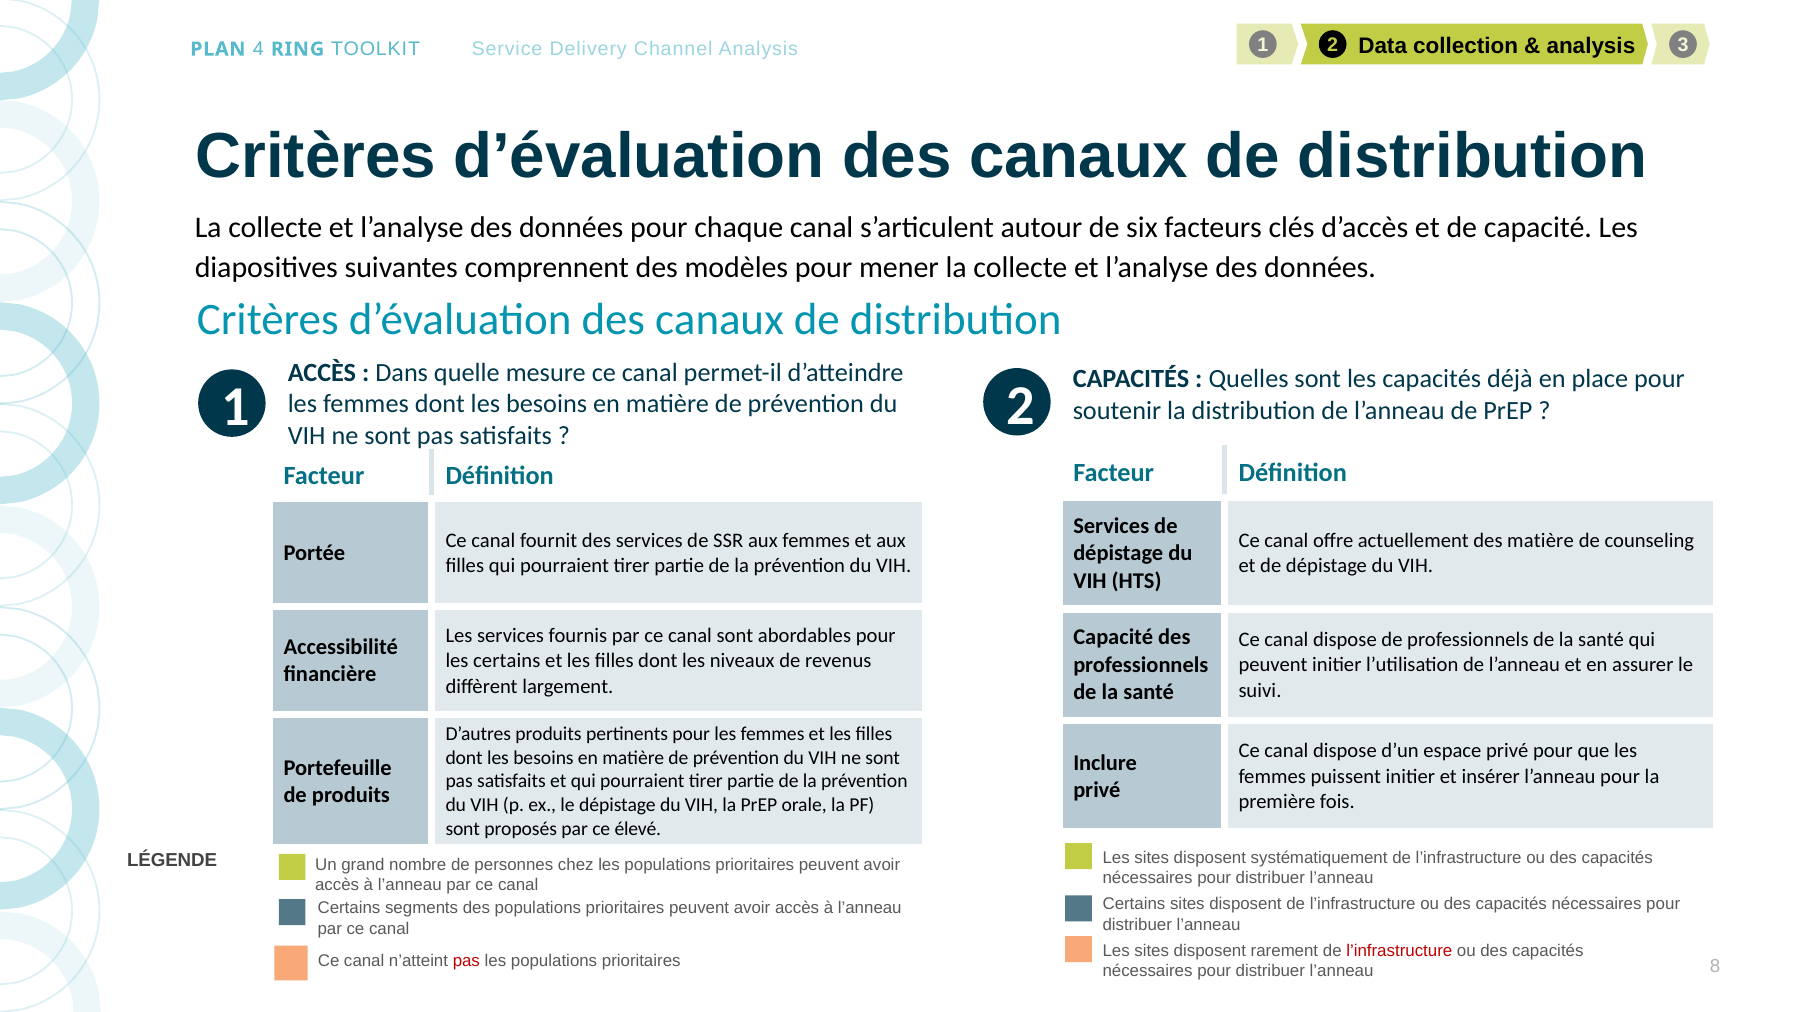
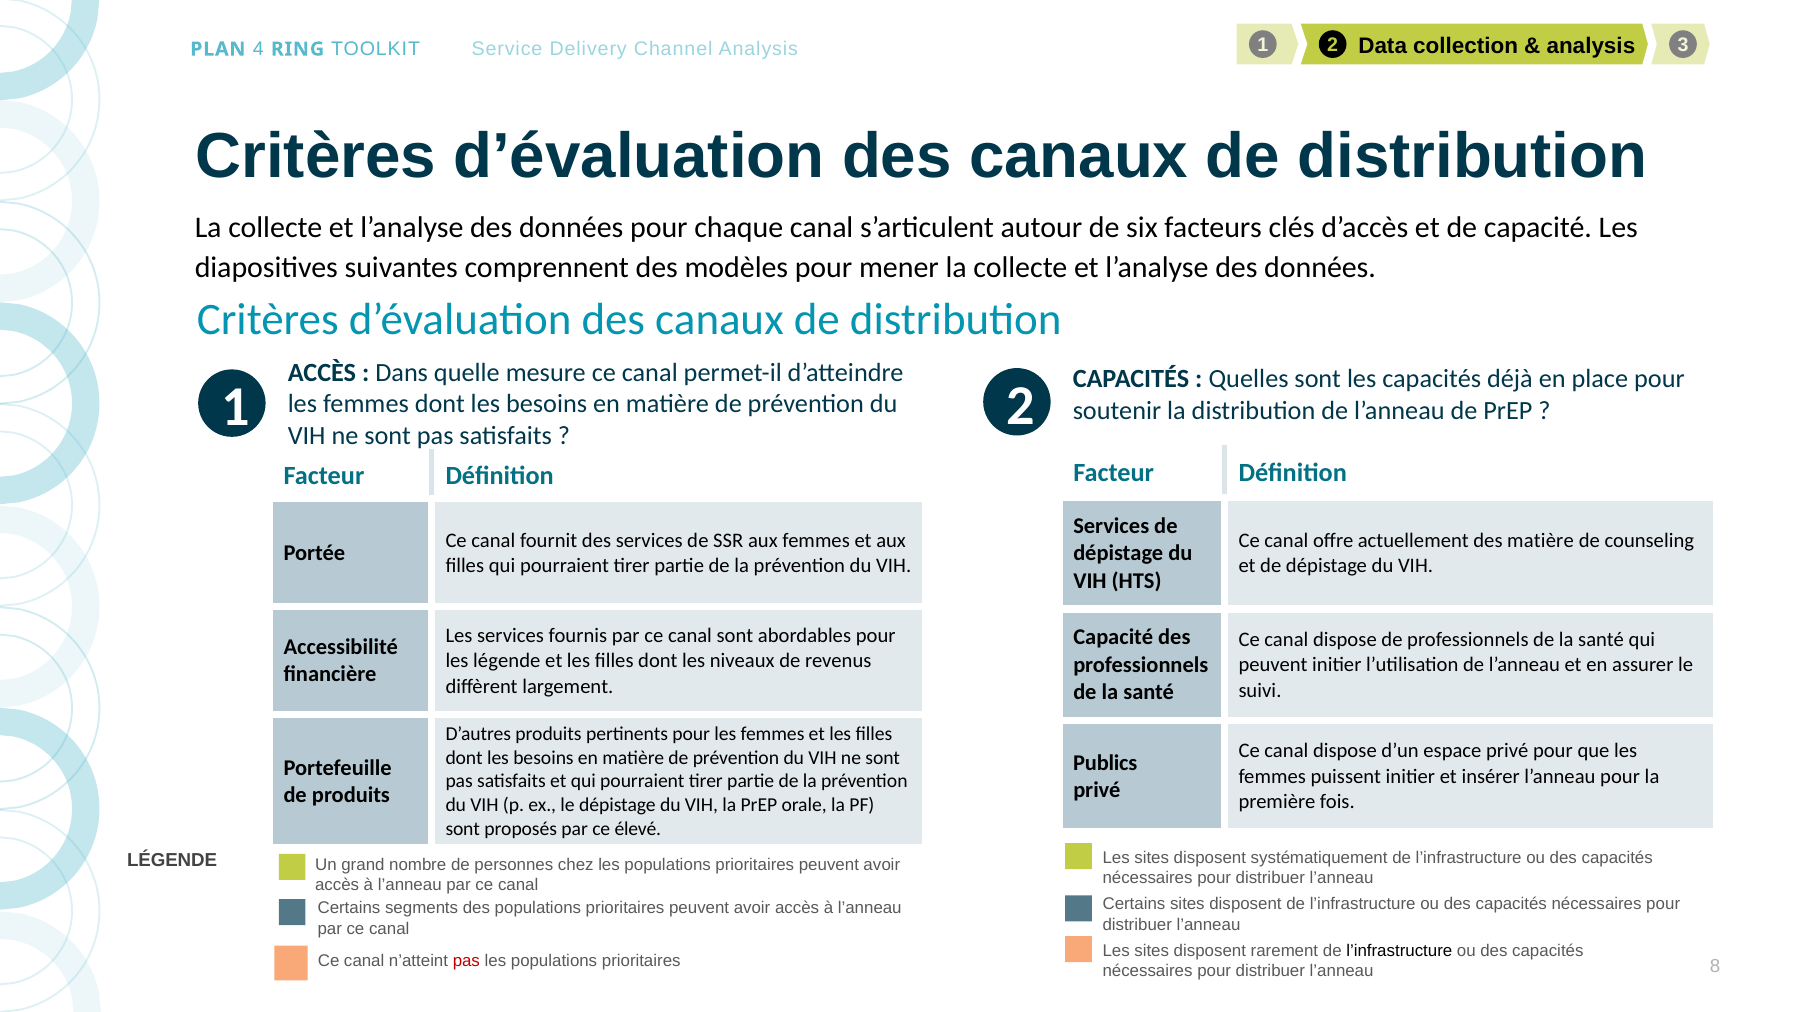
les certains: certains -> légende (507, 661)
Inclure: Inclure -> Publics (1105, 763)
l’infrastructure colour: red -> black (1399, 950)
